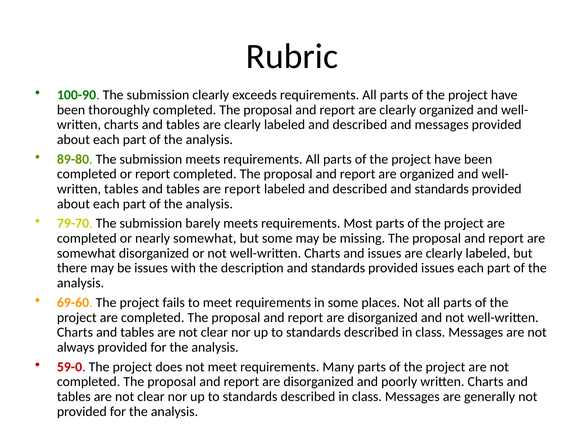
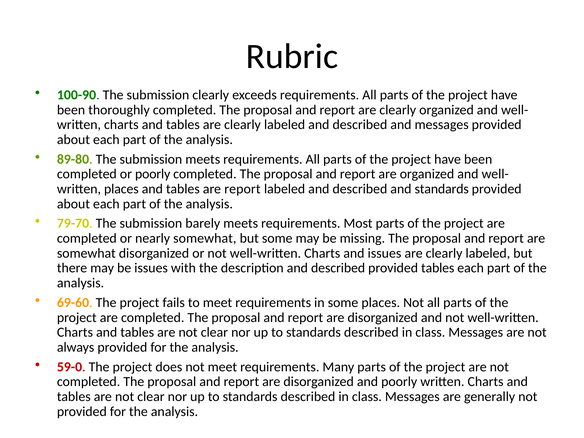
or report: report -> poorly (153, 174)
written tables: tables -> places (121, 189)
description and standards: standards -> described (338, 268)
provided issues: issues -> tables (438, 268)
